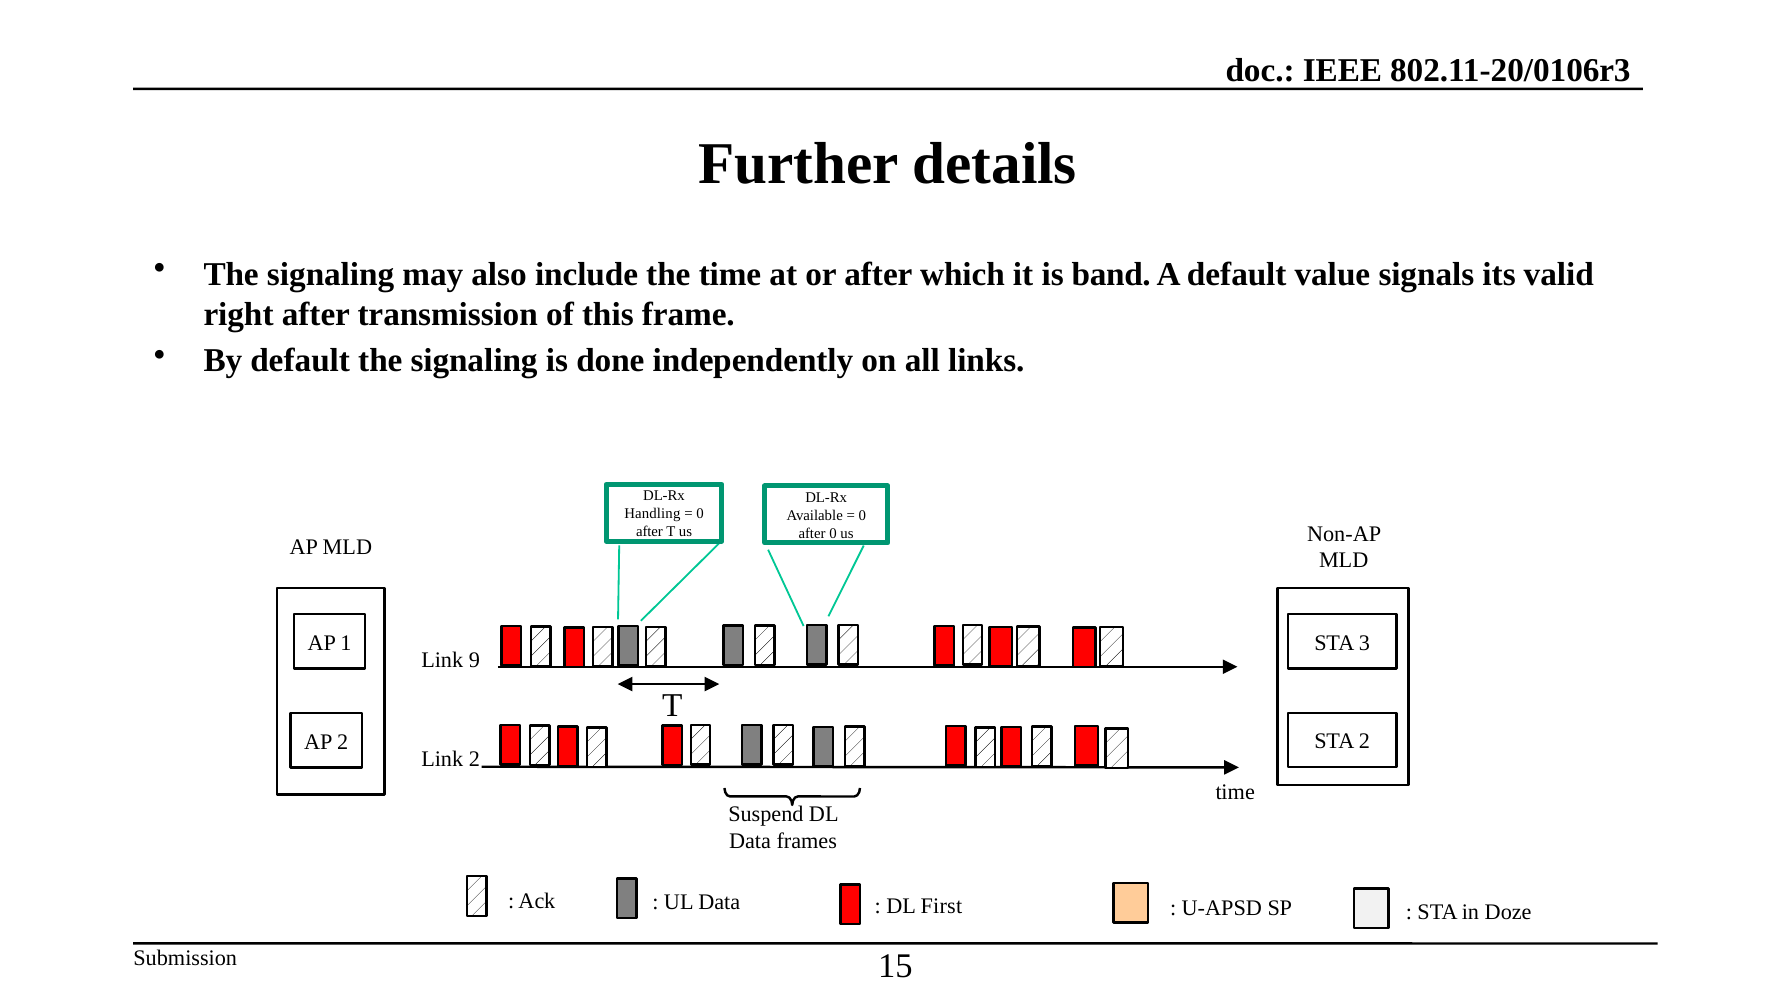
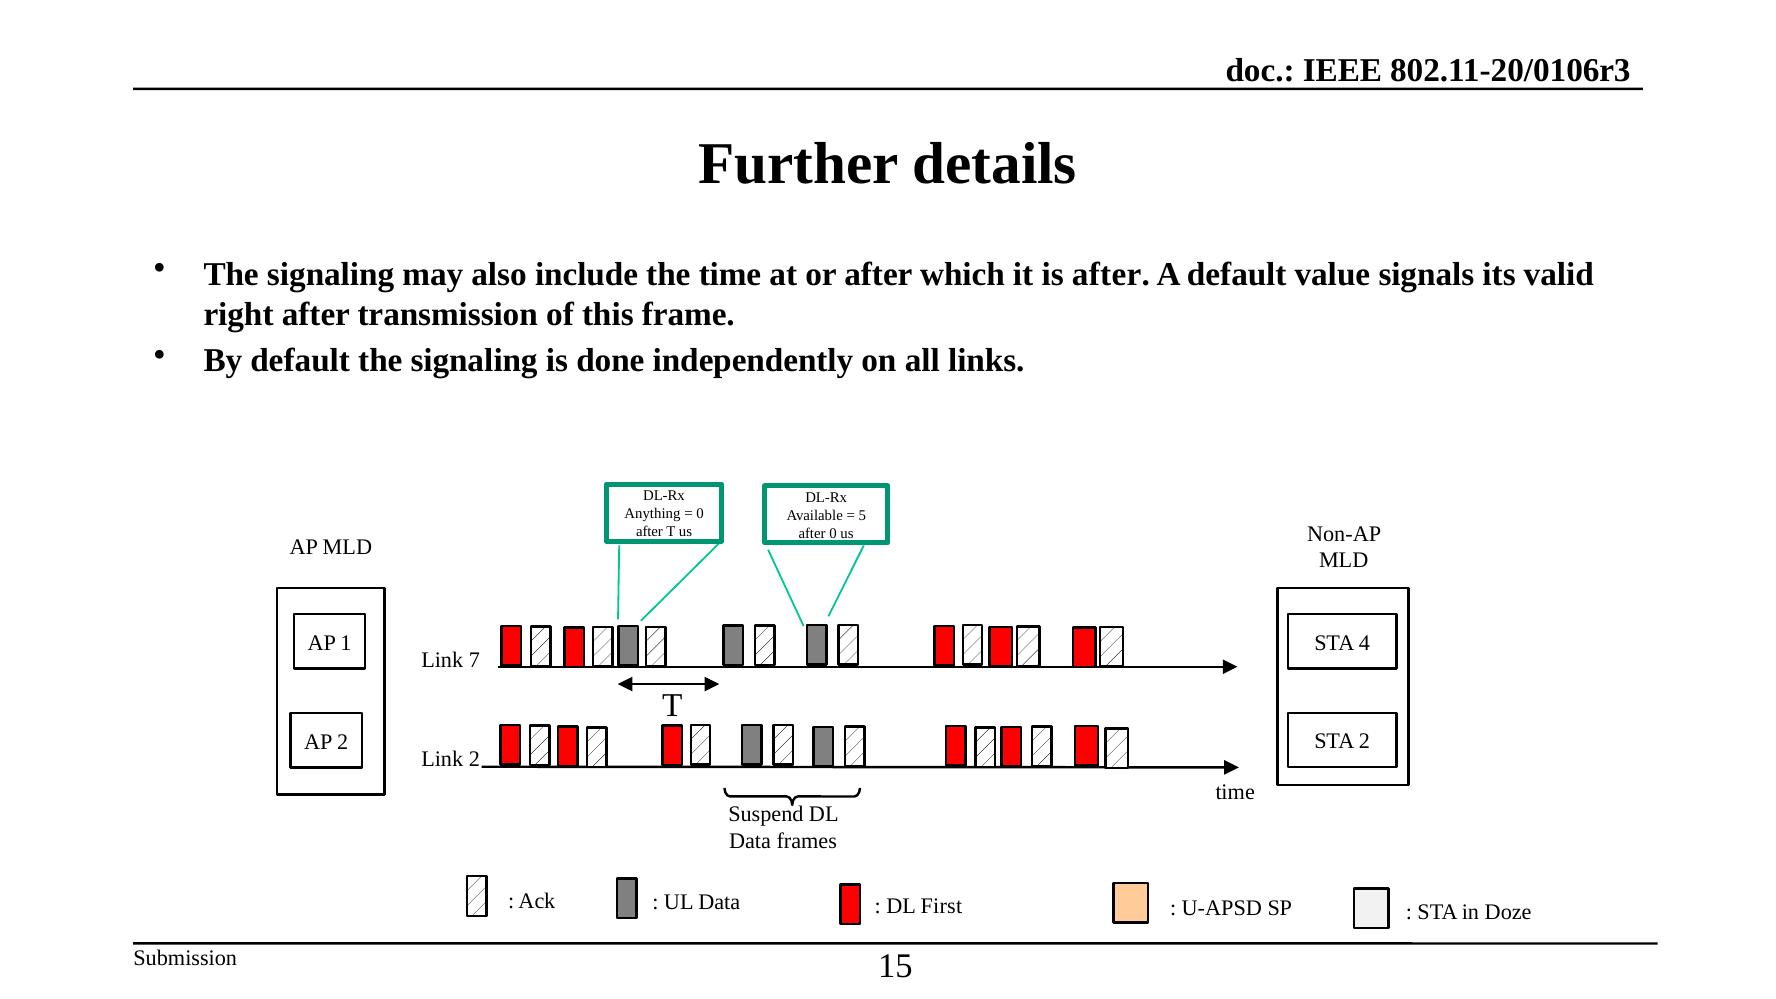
is band: band -> after (1111, 274)
Handling: Handling -> Anything (652, 514)
0: 0 -> 5 (862, 516)
3: 3 -> 4 (1364, 643)
9: 9 -> 7 (474, 660)
